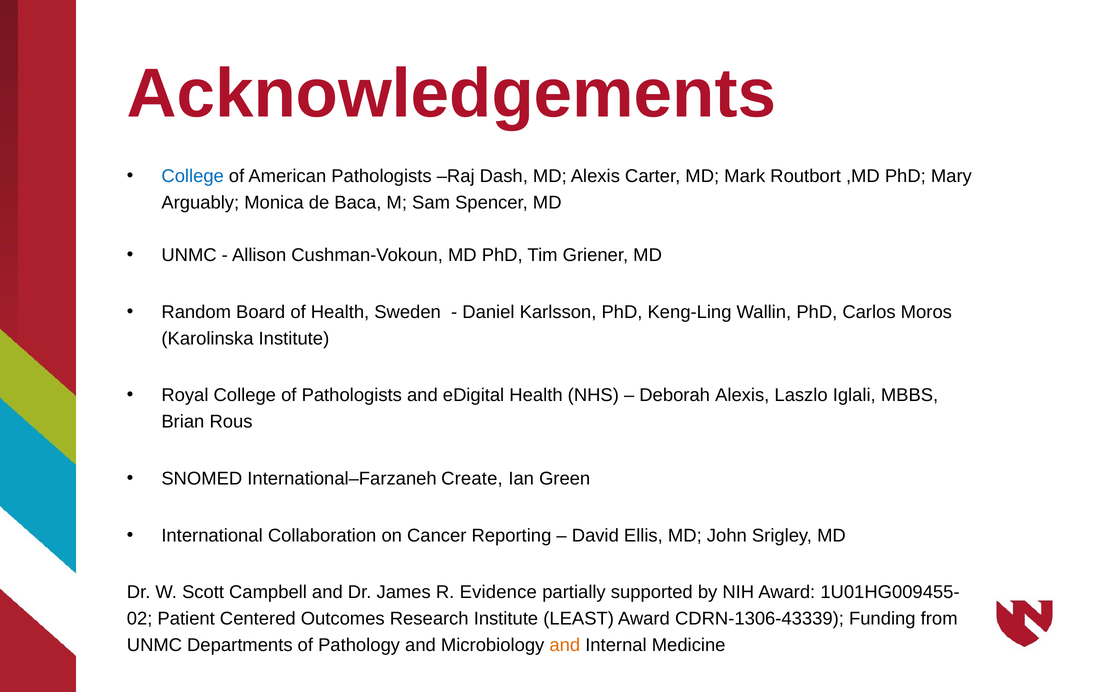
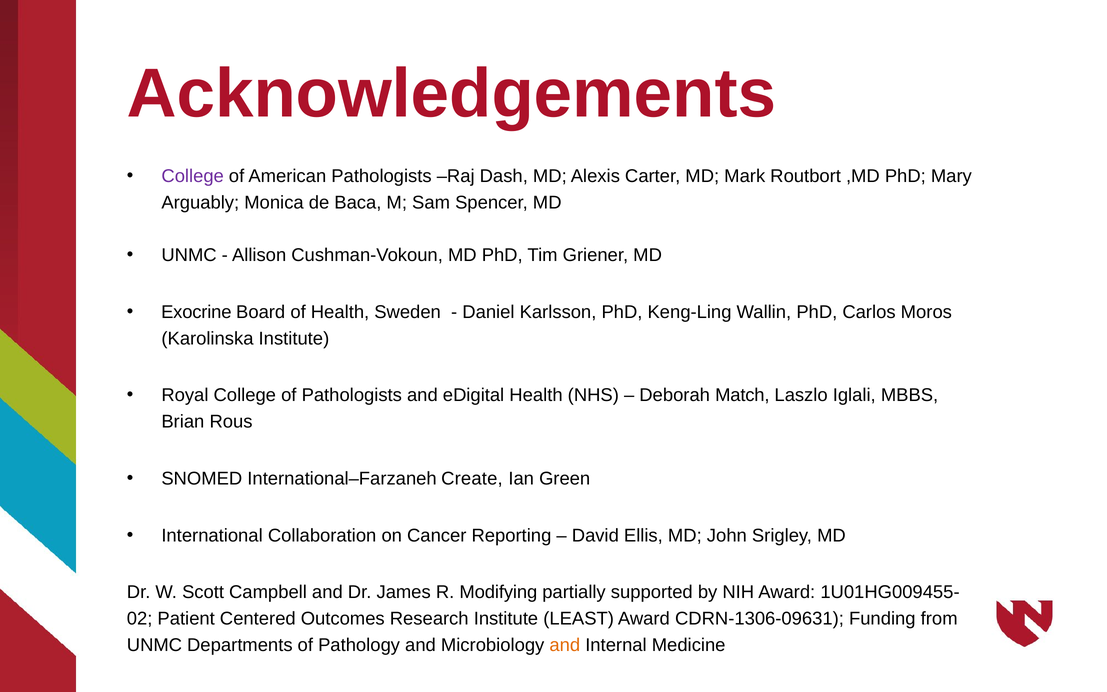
College colour: blue -> purple (193, 176)
Random: Random -> Exocrine (196, 312)
Deborah Alexis: Alexis -> Match (742, 395)
Evidence: Evidence -> Modifying (498, 592)
CDRN-1306-43339: CDRN-1306-43339 -> CDRN-1306-09631 (759, 619)
